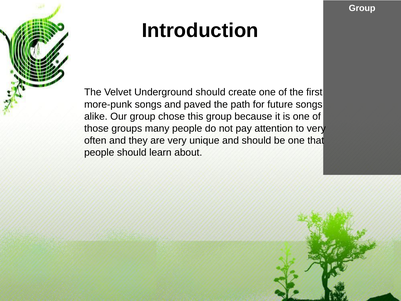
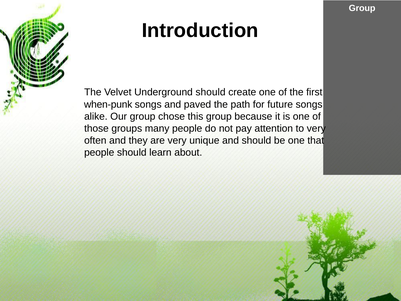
more-punk: more-punk -> when-punk (108, 104)
